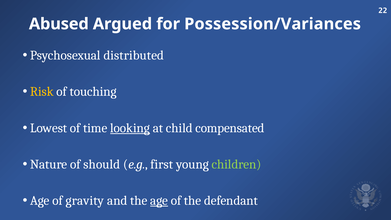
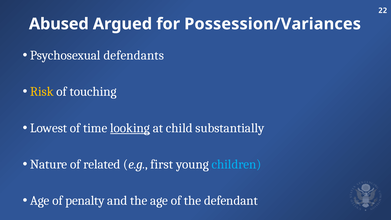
distributed: distributed -> defendants (134, 55)
compensated: compensated -> substantially (230, 128)
should: should -> related (102, 164)
children colour: light green -> light blue (237, 164)
gravity: gravity -> penalty (85, 201)
age underline: present -> none (159, 201)
